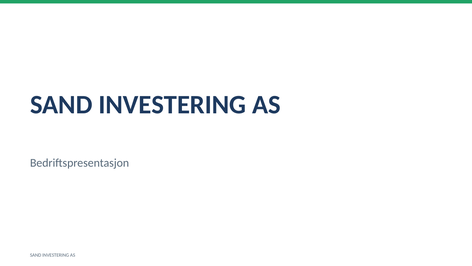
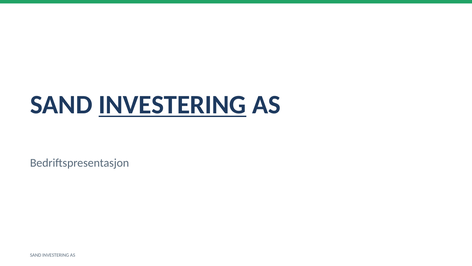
INVESTERING underline: none -> present (172, 105)
